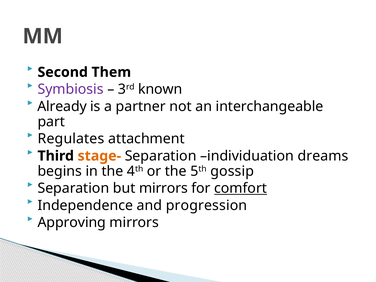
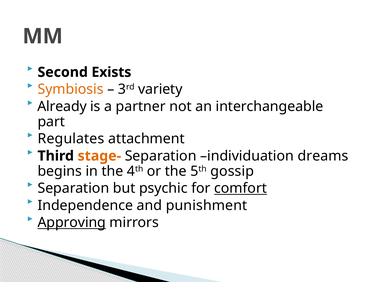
Them: Them -> Exists (111, 72)
Symbiosis colour: purple -> orange (71, 89)
known: known -> variety (160, 89)
but mirrors: mirrors -> psychic (163, 188)
progression: progression -> punishment (207, 205)
Approving underline: none -> present (72, 222)
